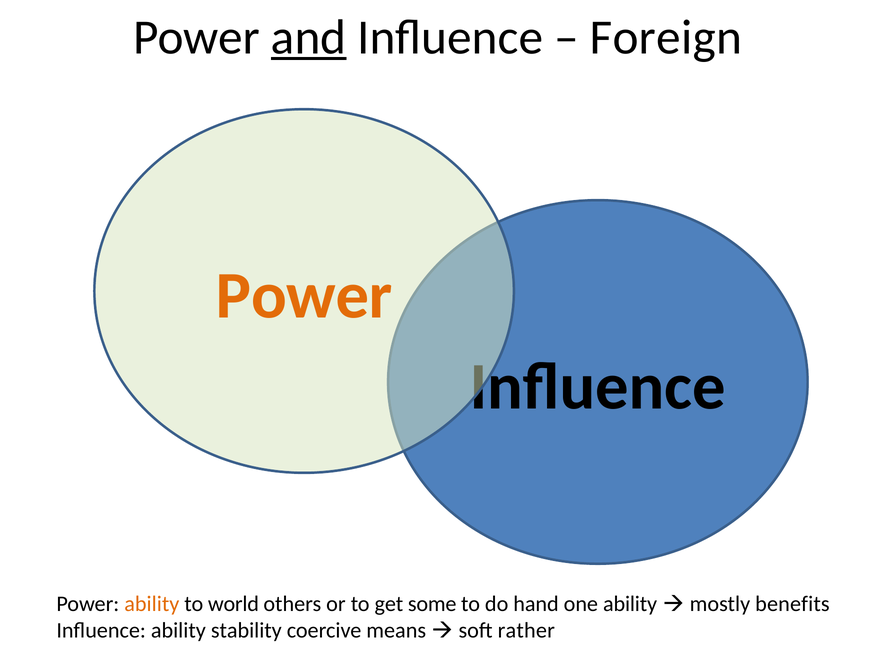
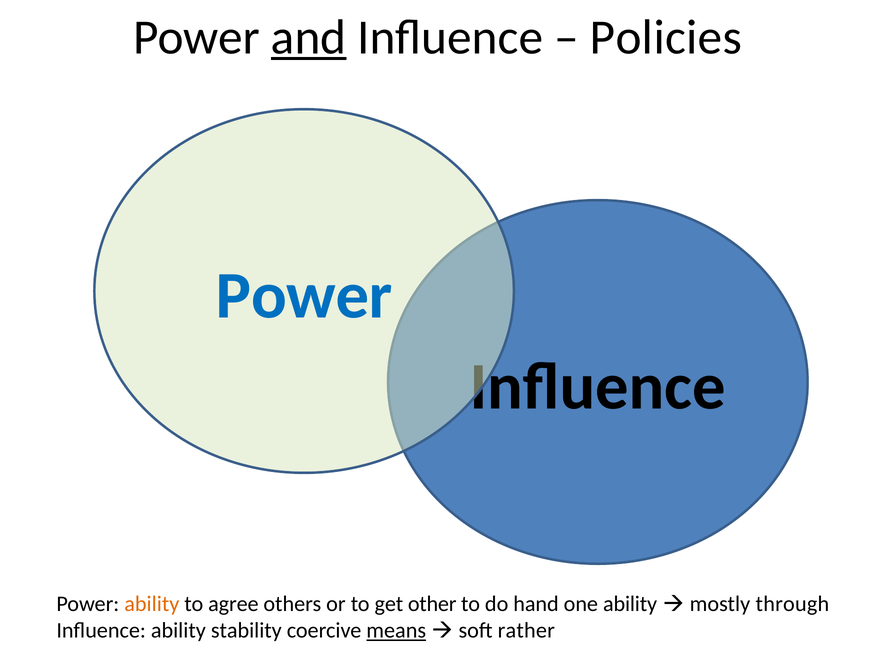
Foreign: Foreign -> Policies (666, 37)
Power colour: orange -> blue (304, 296)
world: world -> agree (233, 604)
some: some -> other (432, 604)
benefits: benefits -> through (792, 604)
means underline: none -> present (396, 631)
